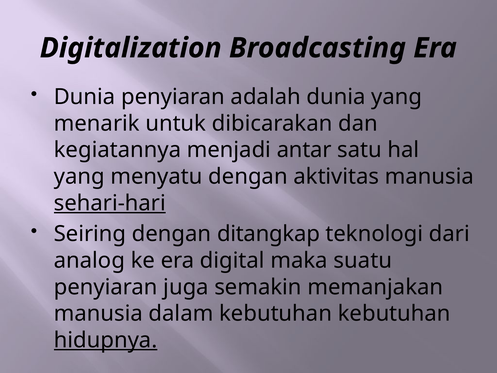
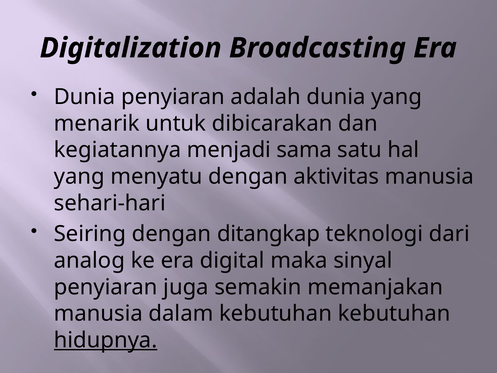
antar: antar -> sama (304, 150)
sehari-hari underline: present -> none (110, 203)
suatu: suatu -> sinyal (363, 260)
